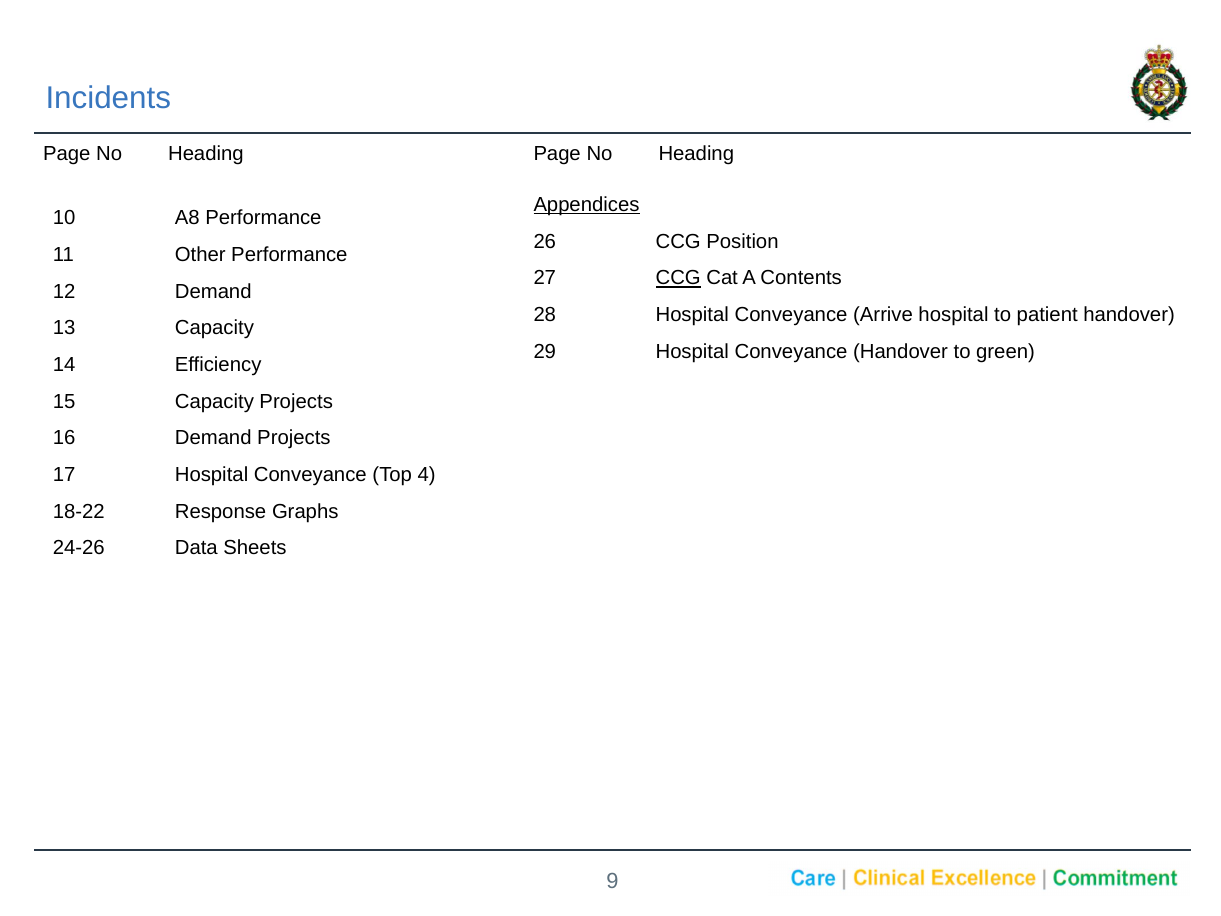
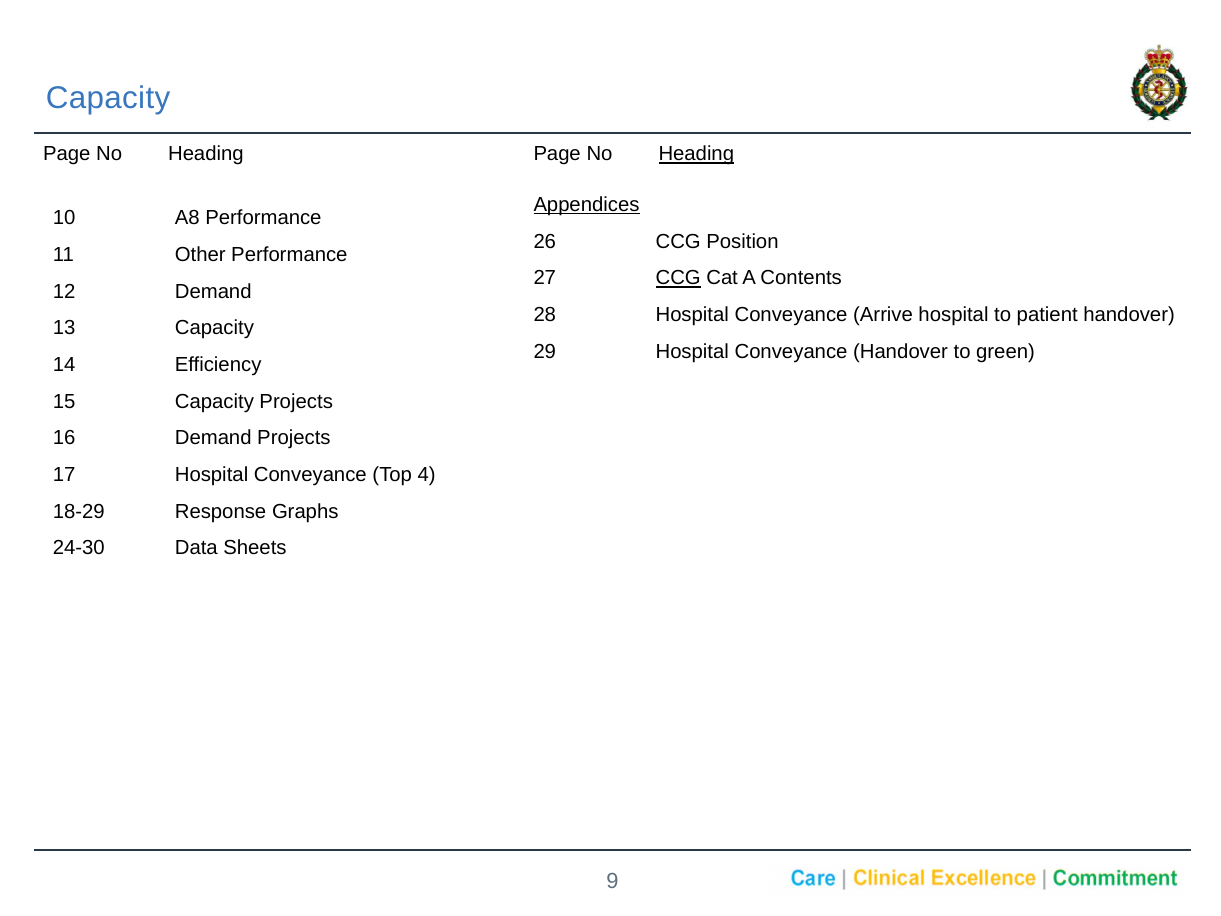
Incidents: Incidents -> Capacity (108, 98)
Heading underline: none -> present (696, 154)
18-22: 18-22 -> 18-29 (79, 511)
24-26: 24-26 -> 24-30 (79, 548)
